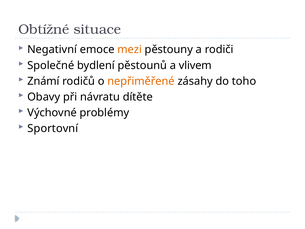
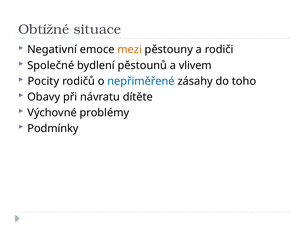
Známí: Známí -> Pocity (43, 81)
nepřiměřené colour: orange -> blue (141, 81)
Sportovní: Sportovní -> Podmínky (53, 128)
